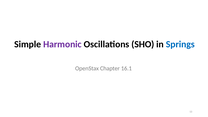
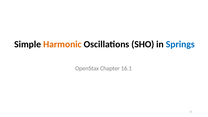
Harmonic colour: purple -> orange (62, 44)
